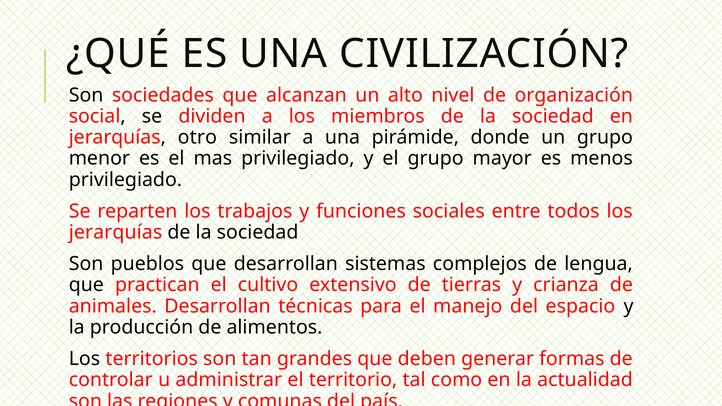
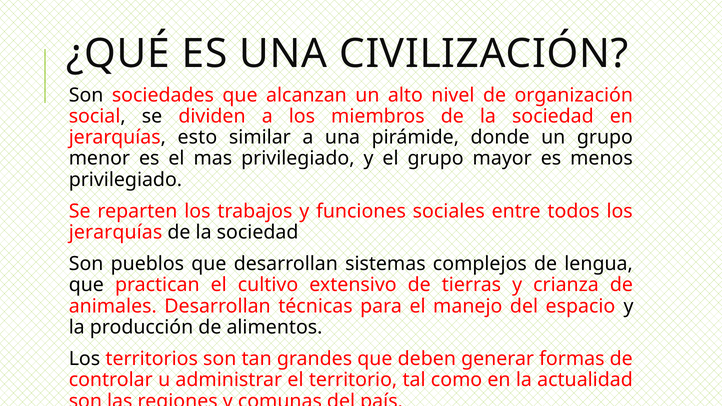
otro: otro -> esto (197, 137)
